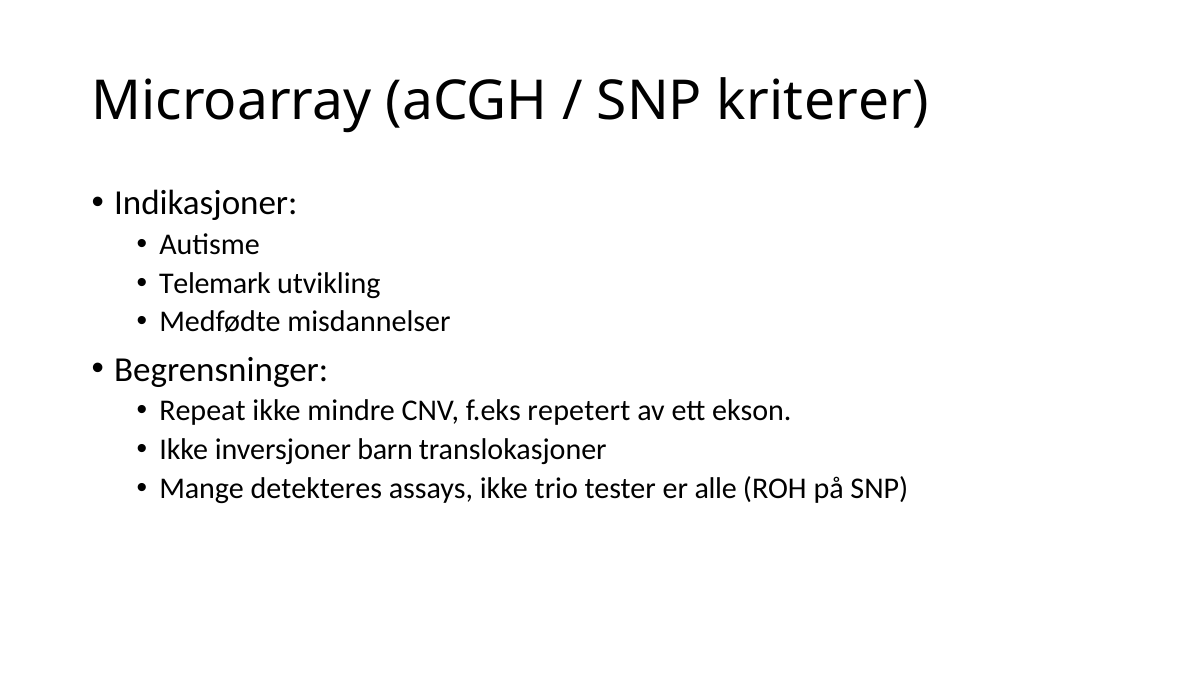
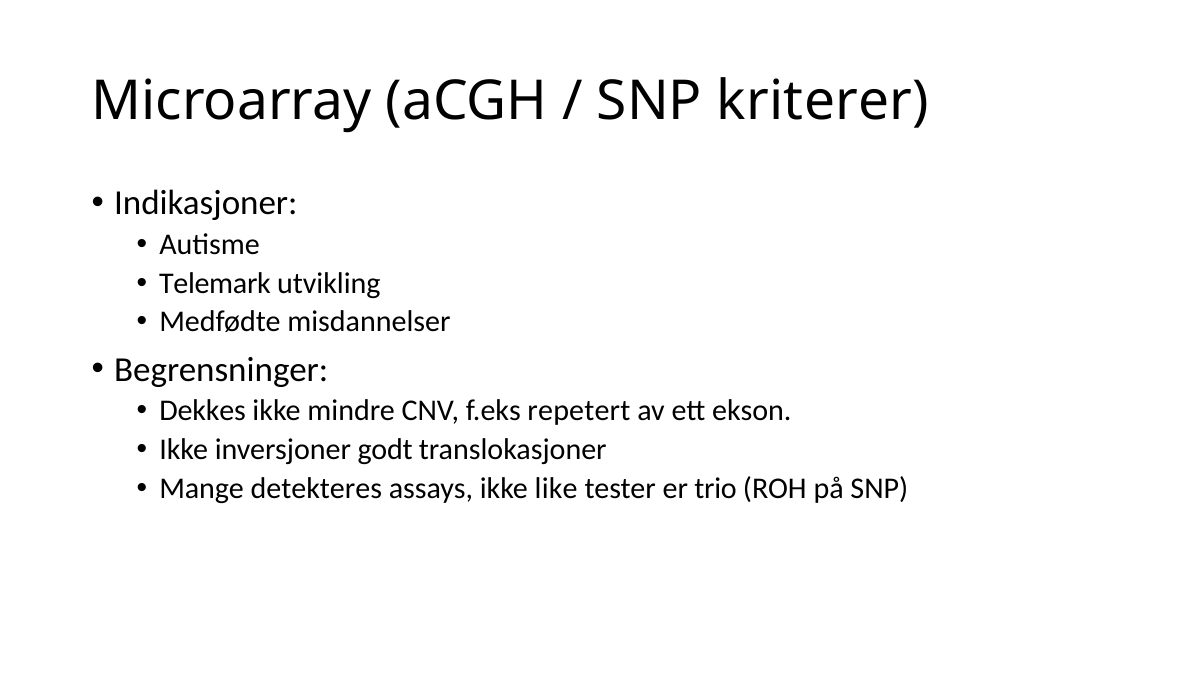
Repeat: Repeat -> Dekkes (203, 411)
barn: barn -> godt (385, 450)
trio: trio -> like (556, 488)
alle: alle -> trio (716, 488)
